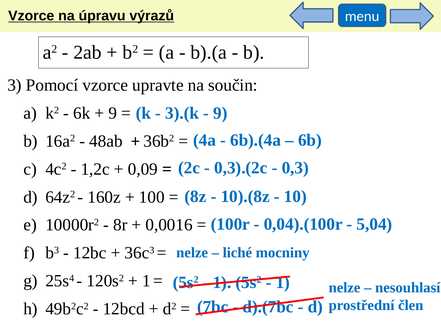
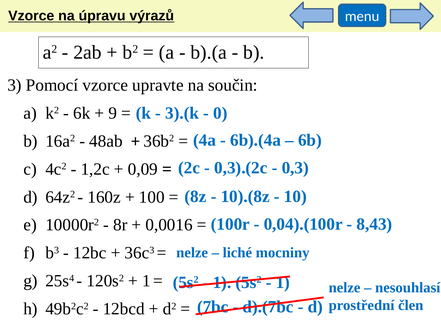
9: 9 -> 0 (220, 113)
5,04: 5,04 -> 8,43 (374, 224)
